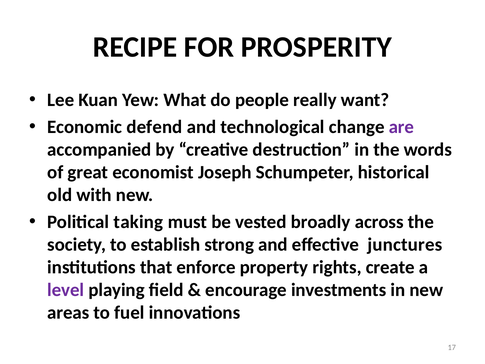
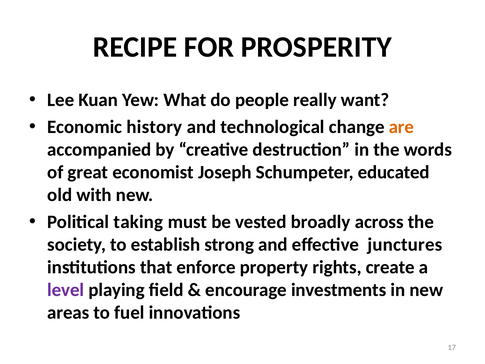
defend: defend -> history (154, 127)
are colour: purple -> orange (401, 127)
historical: historical -> educated (394, 172)
